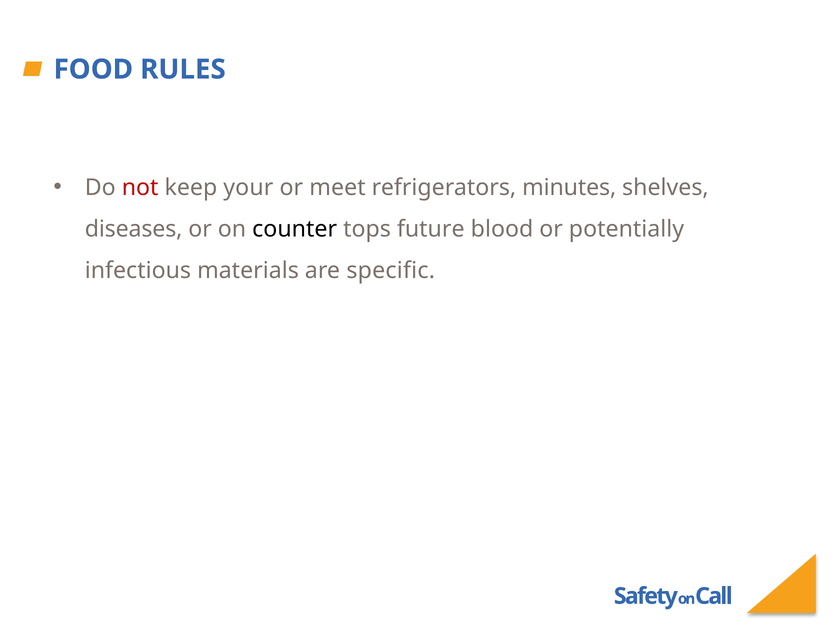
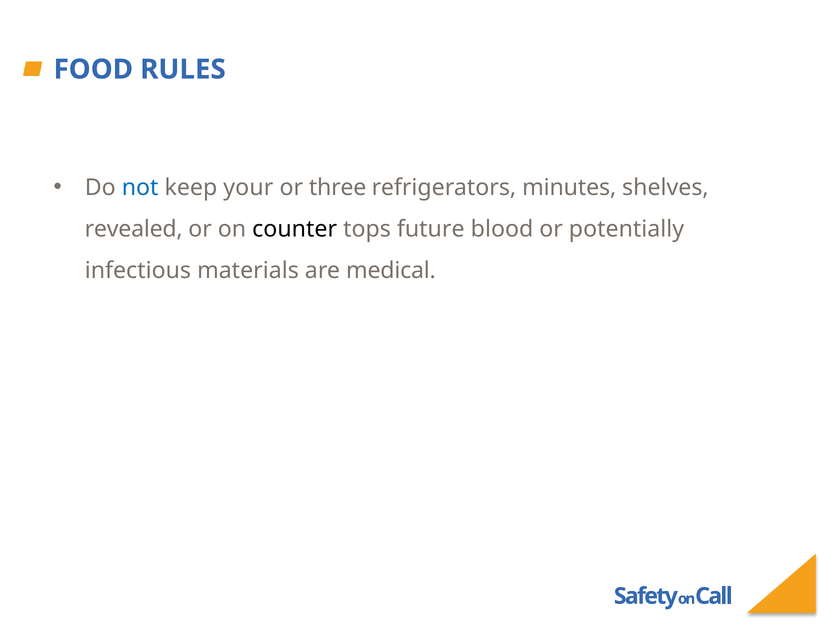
not colour: red -> blue (140, 187)
meet: meet -> three (338, 187)
diseases: diseases -> revealed (134, 229)
specific: specific -> medical (391, 271)
